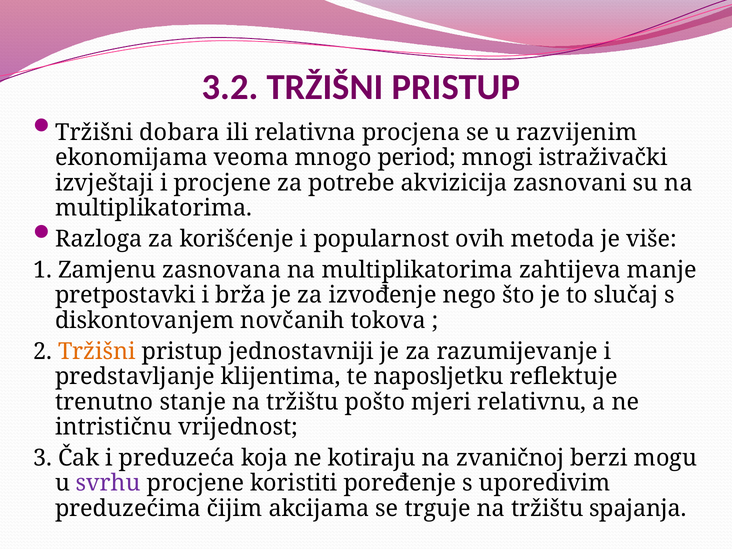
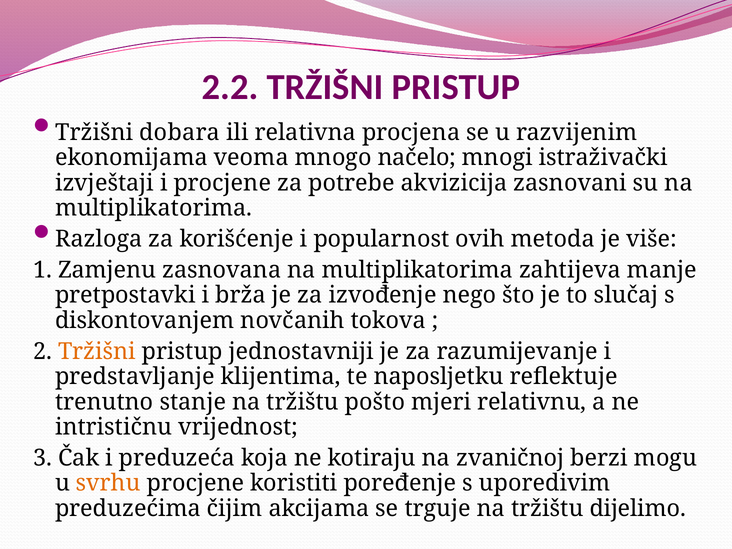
3.2: 3.2 -> 2.2 (230, 87)
period: period -> načelo (417, 158)
svrhu colour: purple -> orange (108, 483)
spajanja: spajanja -> dijelimo (638, 508)
